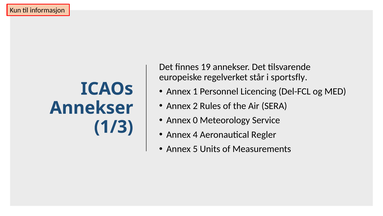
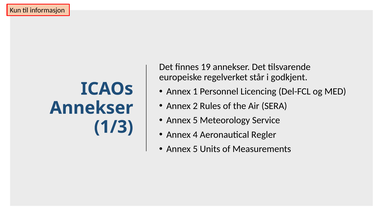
sportsfly: sportsfly -> godkjent (289, 77)
0: 0 -> 5 (195, 120)
